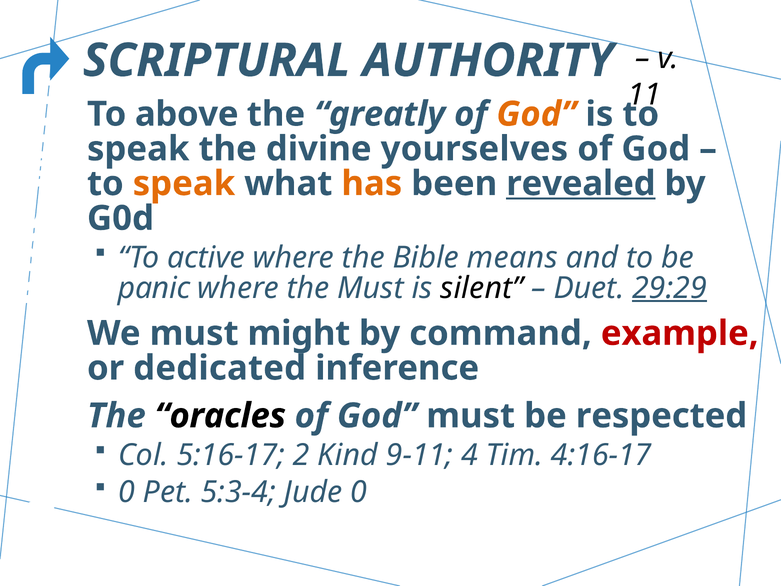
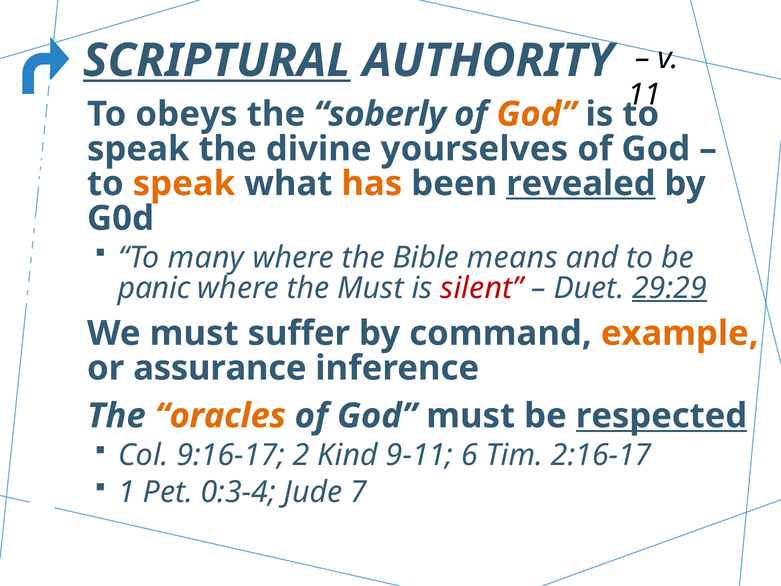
SCRIPTURAL underline: none -> present (217, 61)
above: above -> obeys (186, 114)
greatly: greatly -> soberly (380, 114)
active: active -> many (206, 257)
silent colour: black -> red (482, 288)
might: might -> suffer (299, 333)
example colour: red -> orange (680, 333)
dedicated: dedicated -> assurance (220, 368)
oracles colour: black -> orange (220, 416)
respected underline: none -> present (662, 416)
5:16-17: 5:16-17 -> 9:16-17 (231, 455)
4: 4 -> 6 (469, 455)
4:16-17: 4:16-17 -> 2:16-17 (601, 455)
0: 0 -> 1 (127, 492)
5:3-4: 5:3-4 -> 0:3-4 (238, 492)
Jude 0: 0 -> 7 (359, 492)
